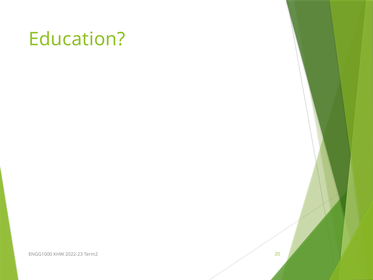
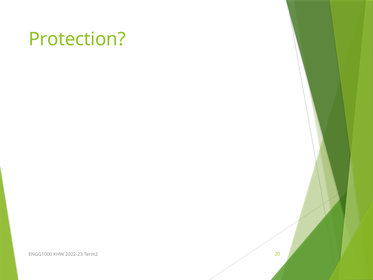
Education: Education -> Protection (77, 39)
